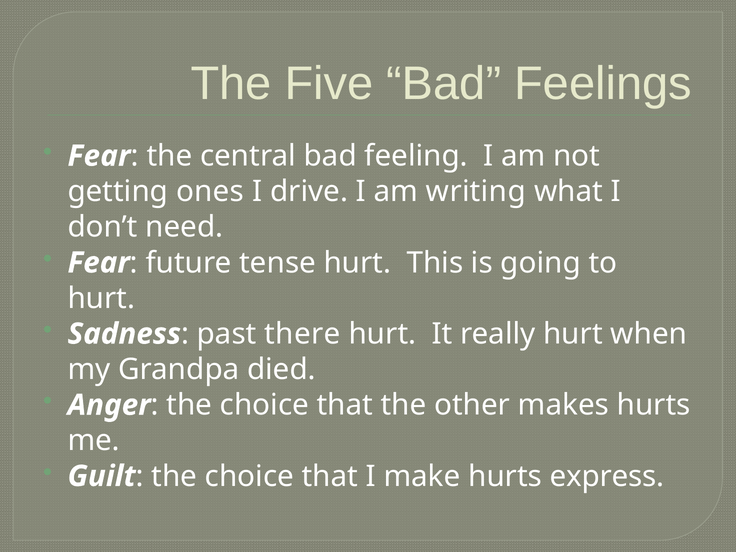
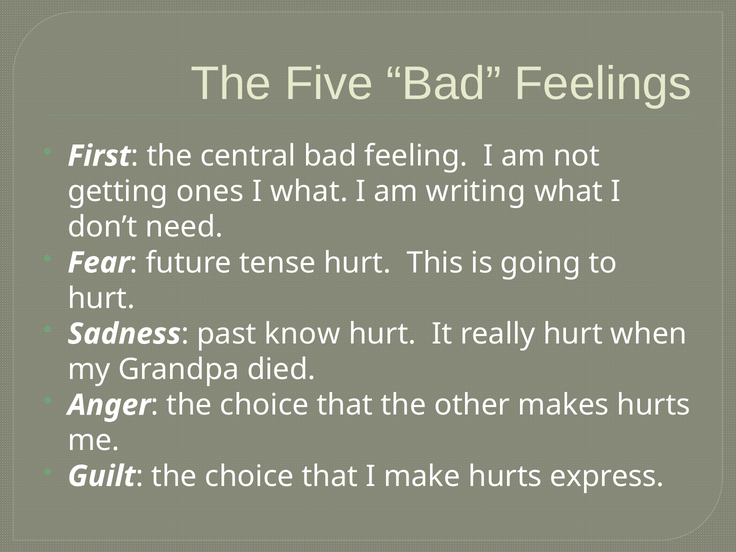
Fear: Fear -> First (99, 156)
I drive: drive -> what (309, 192)
there: there -> know (302, 334)
